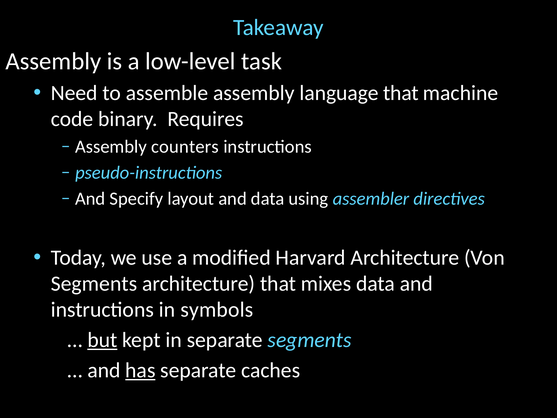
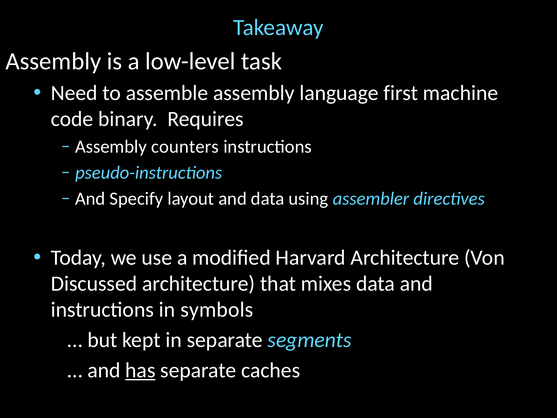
language that: that -> first (401, 93)
Segments: Segments -> Discussed (94, 284)
but underline: present -> none (102, 340)
